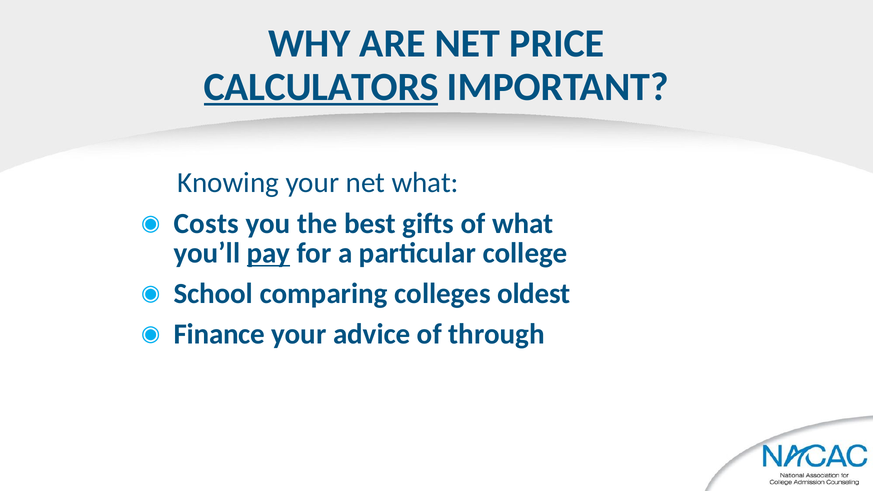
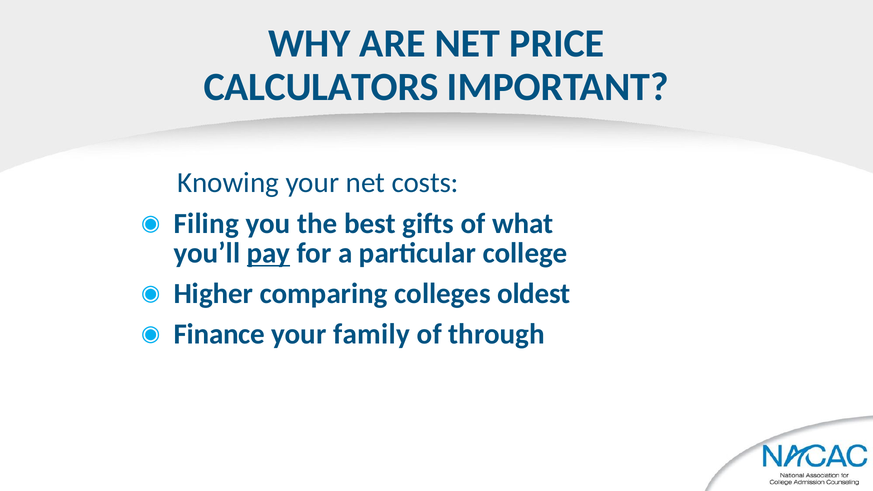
CALCULATORS underline: present -> none (321, 87)
net what: what -> costs (425, 183)
Costs: Costs -> Filing (206, 223)
School: School -> Higher (213, 294)
advice: advice -> family (372, 334)
